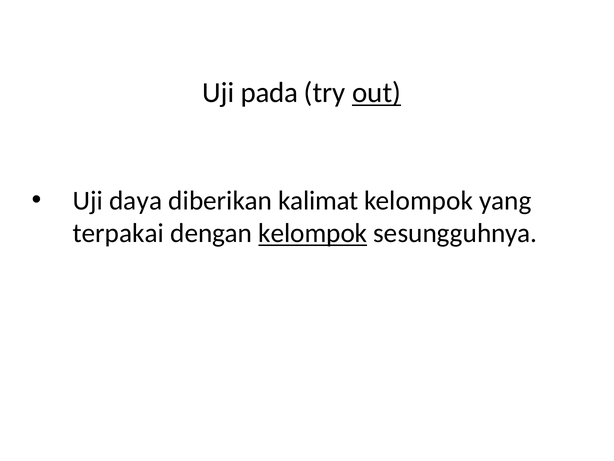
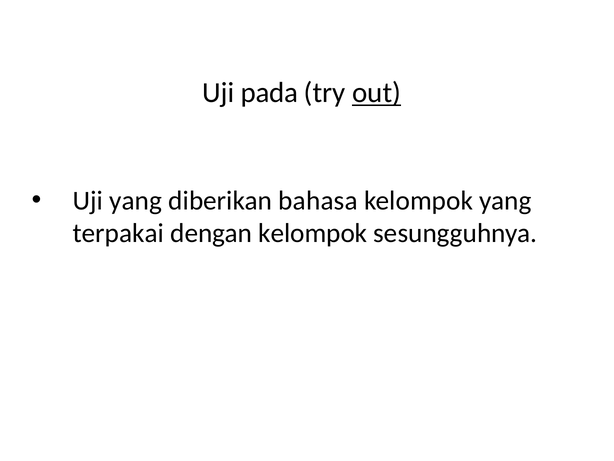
Uji daya: daya -> yang (136, 200)
kalimat: kalimat -> bahasa (318, 200)
kelompok underline: present -> none (313, 233)
